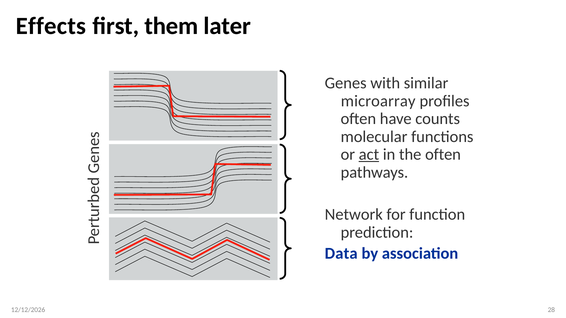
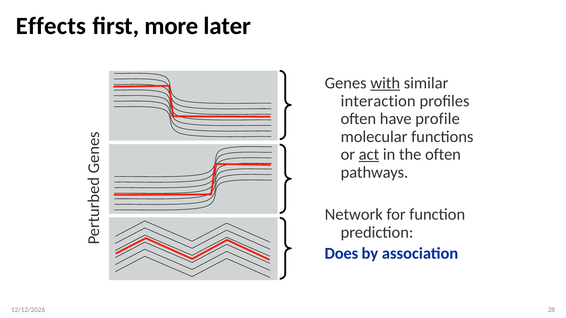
them: them -> more (171, 26)
with underline: none -> present (385, 83)
microarray: microarray -> interaction (378, 101)
counts: counts -> profile (438, 119)
Data: Data -> Does (341, 254)
